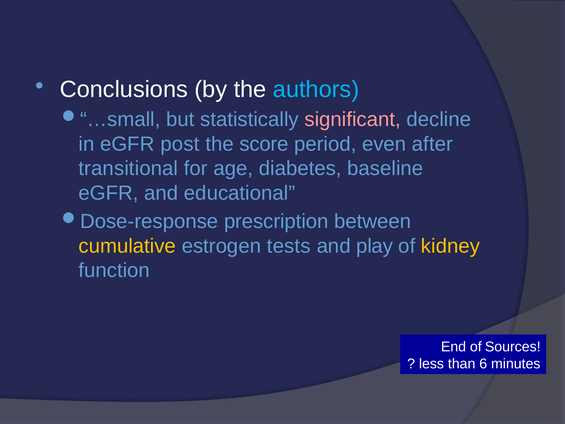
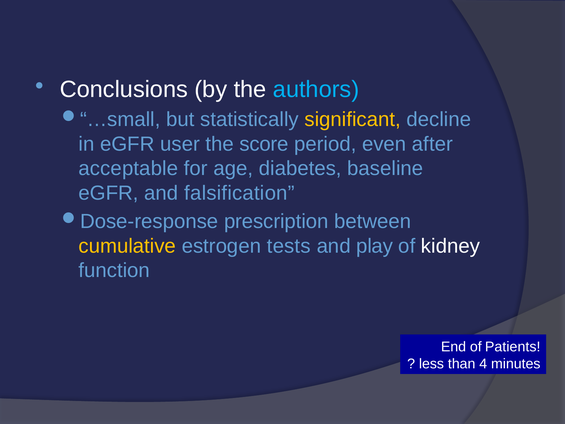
significant colour: pink -> yellow (353, 119)
post: post -> user (180, 144)
transitional: transitional -> acceptable (128, 168)
educational: educational -> falsification (239, 193)
kidney colour: yellow -> white (450, 246)
Sources: Sources -> Patients (513, 347)
6: 6 -> 4 (483, 363)
